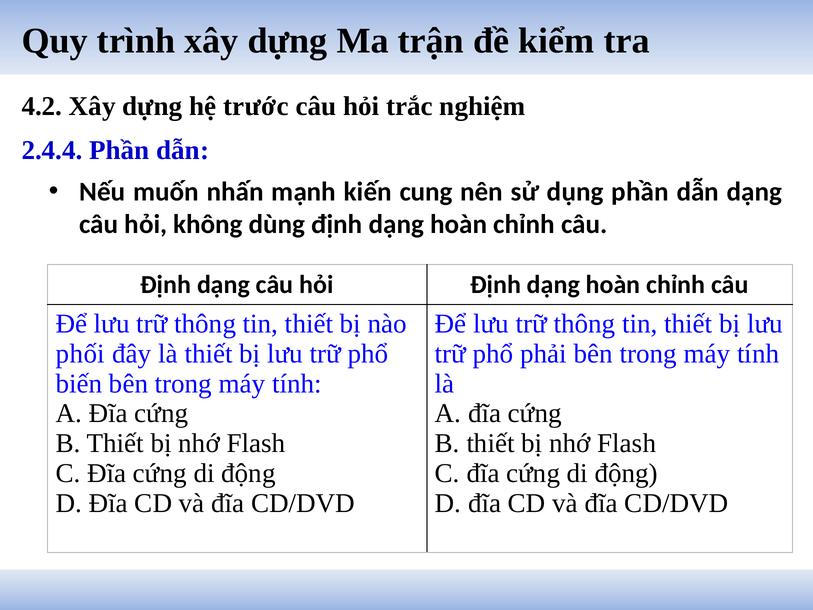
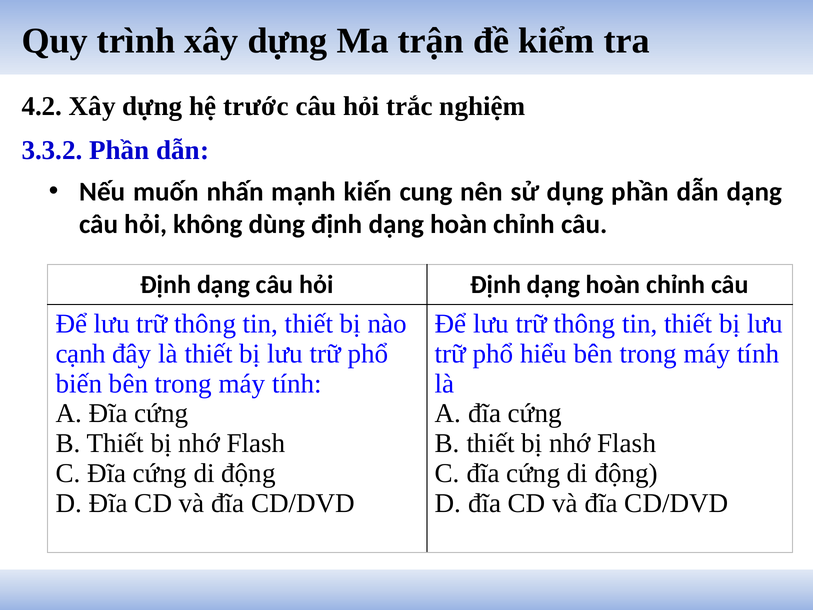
2.4.4: 2.4.4 -> 3.3.2 (52, 150)
phối: phối -> cạnh (81, 353)
phải: phải -> hiểu (544, 353)
